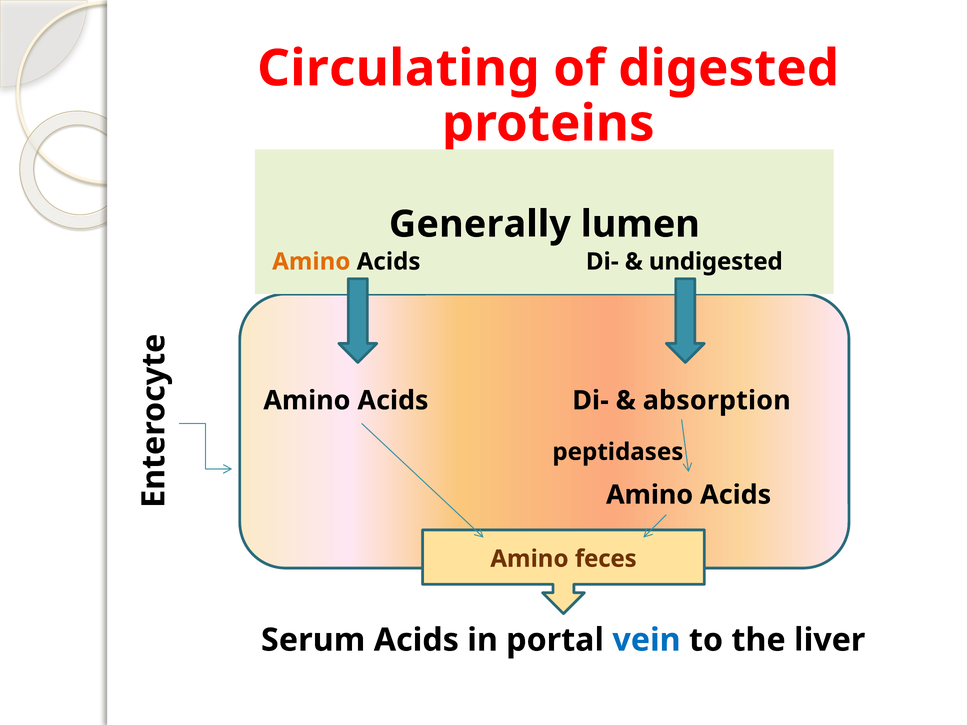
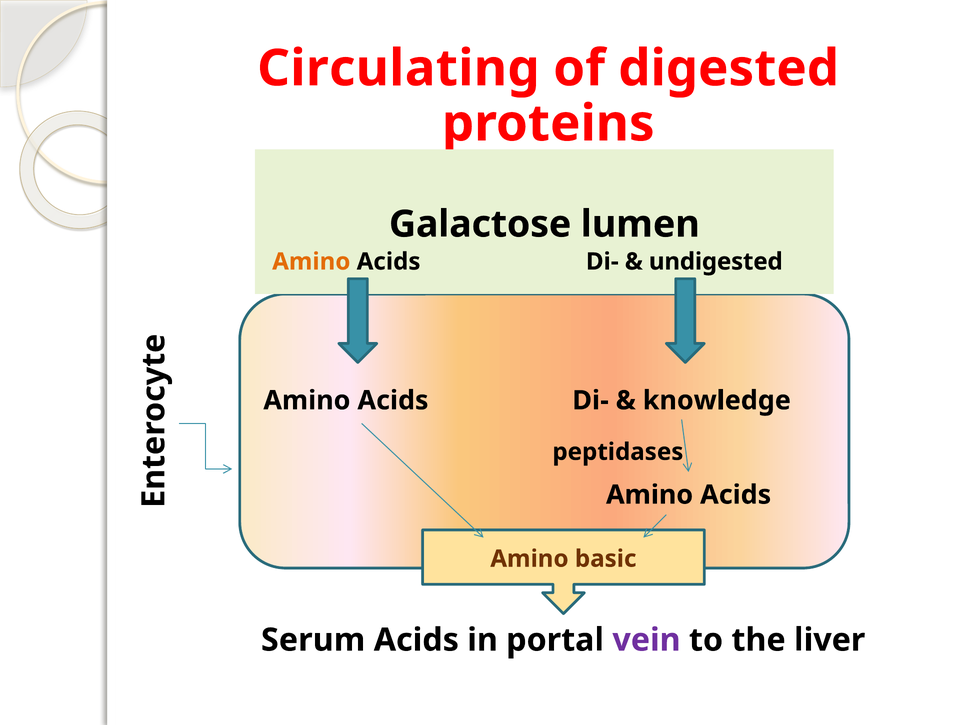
Generally: Generally -> Galactose (480, 224)
absorption: absorption -> knowledge (717, 401)
feces: feces -> basic (606, 559)
vein colour: blue -> purple (646, 640)
